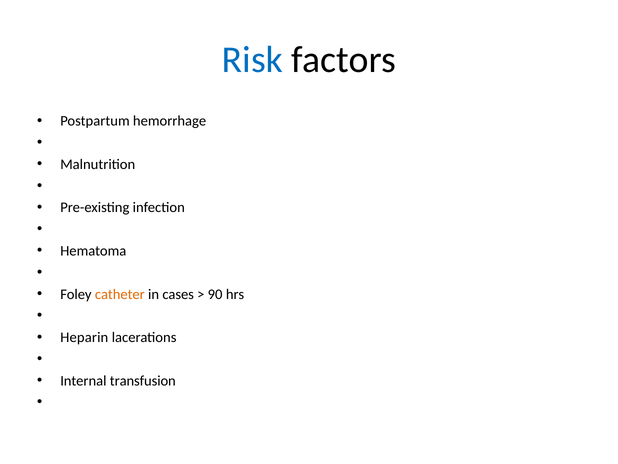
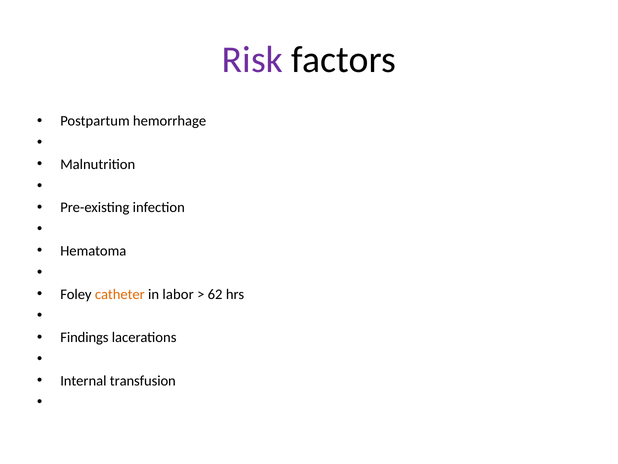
Risk colour: blue -> purple (252, 60)
cases: cases -> labor (178, 294)
90: 90 -> 62 (215, 294)
Heparin: Heparin -> Findings (84, 337)
